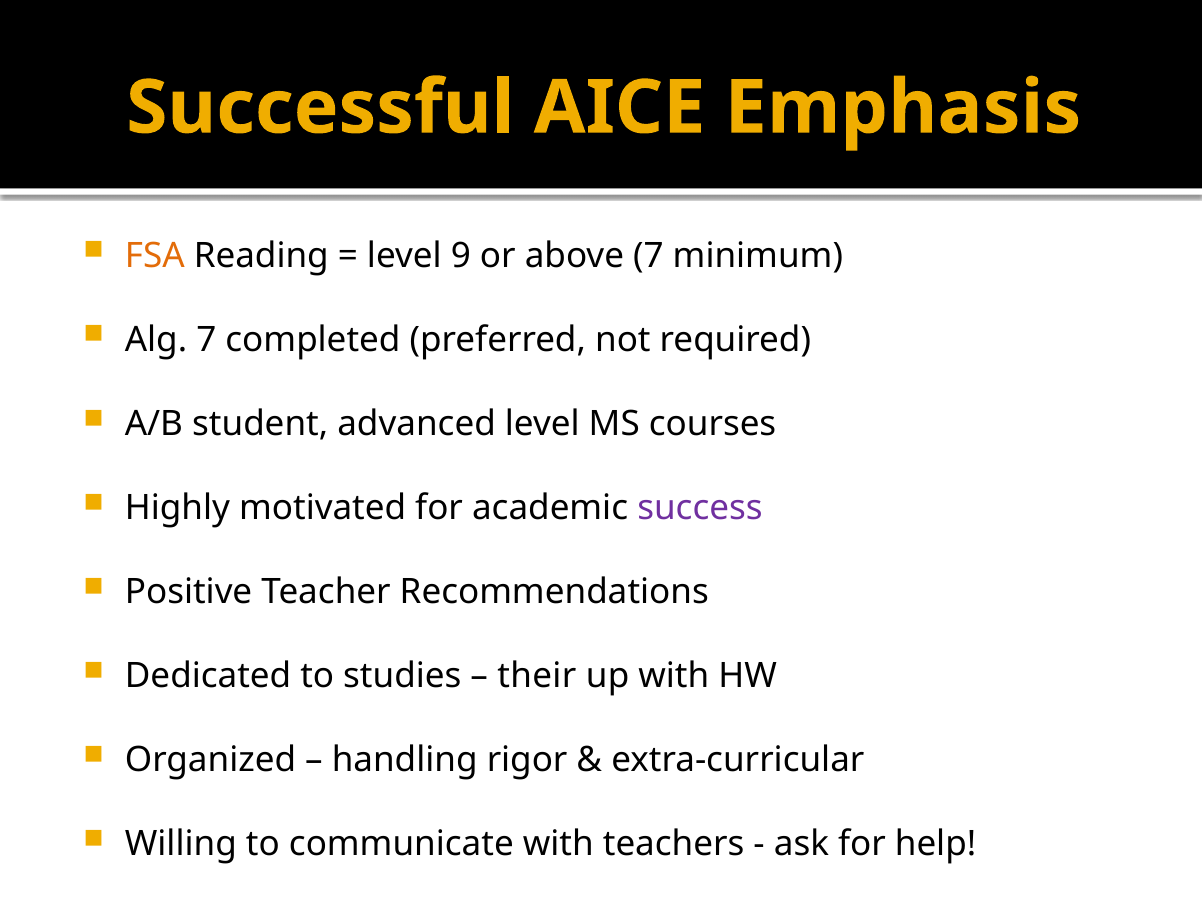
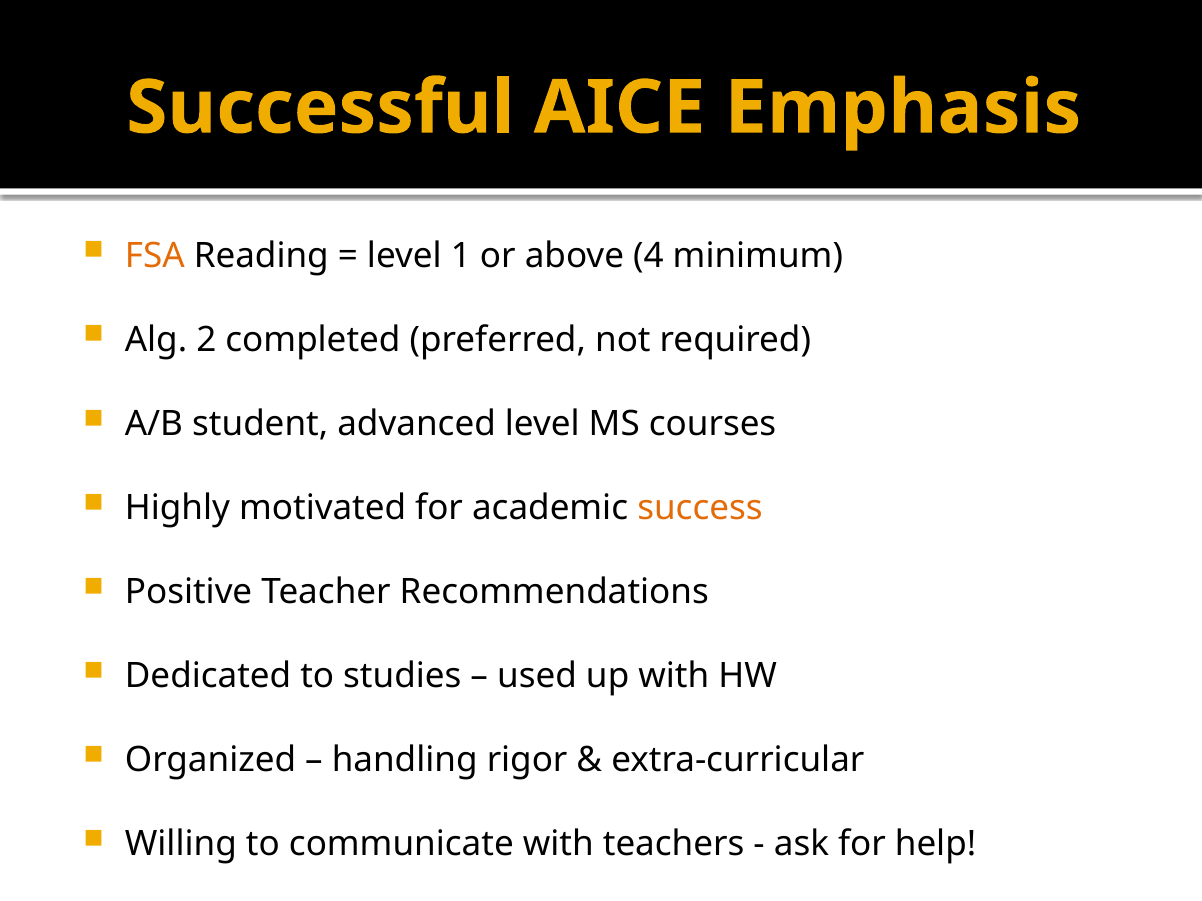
9: 9 -> 1 (461, 256)
above 7: 7 -> 4 (648, 256)
Alg 7: 7 -> 2 (206, 340)
success colour: purple -> orange (700, 508)
their: their -> used (537, 677)
